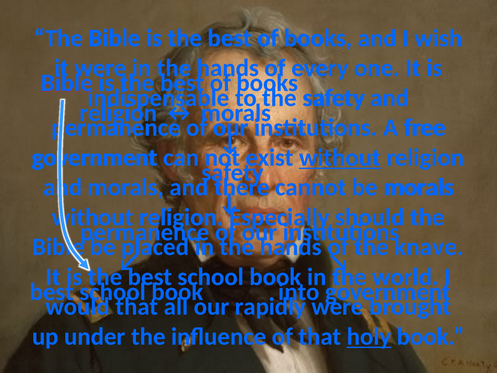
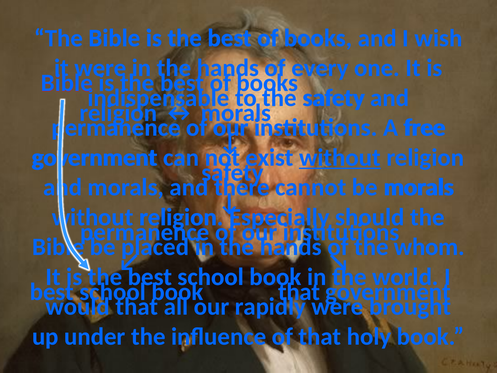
knave: knave -> whom (429, 247)
into: into -> that (299, 292)
holy underline: present -> none (369, 336)
